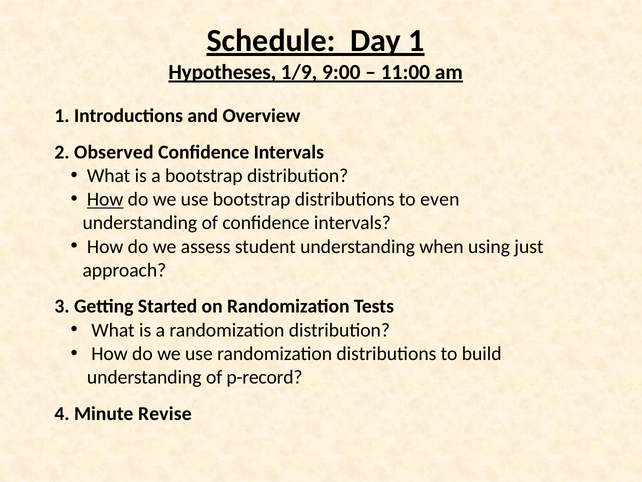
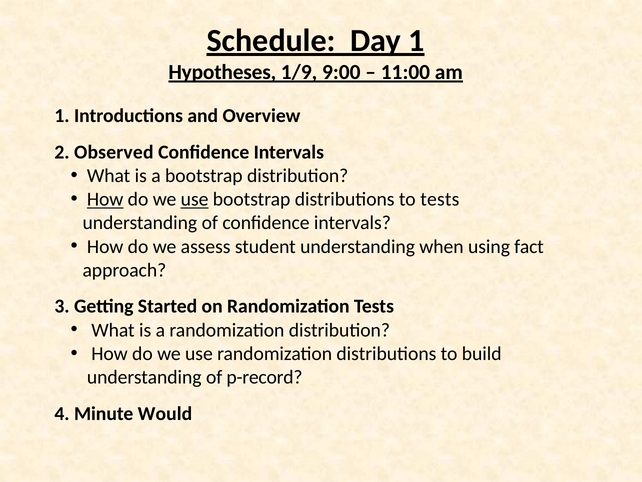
use underline: none -> present (195, 199)
to even: even -> tests (440, 199)
just: just -> fact (529, 246)
Revise: Revise -> Would (165, 413)
